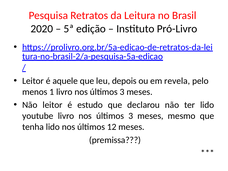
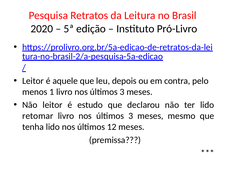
revela: revela -> contra (177, 81)
youtube: youtube -> retomar (38, 116)
